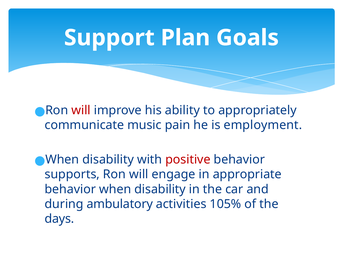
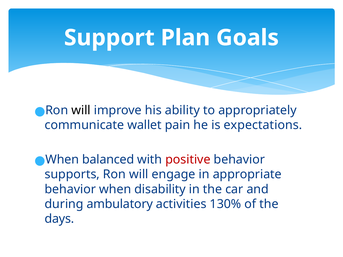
will colour: red -> black (81, 110)
music: music -> wallet (145, 125)
employment: employment -> expectations (263, 125)
disability: disability -> balanced (108, 160)
105%: 105% -> 130% (225, 204)
